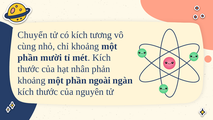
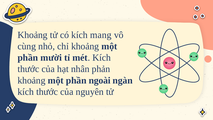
Chuyển: Chuyển -> Khoảng (33, 35)
tương: tương -> mang (101, 35)
